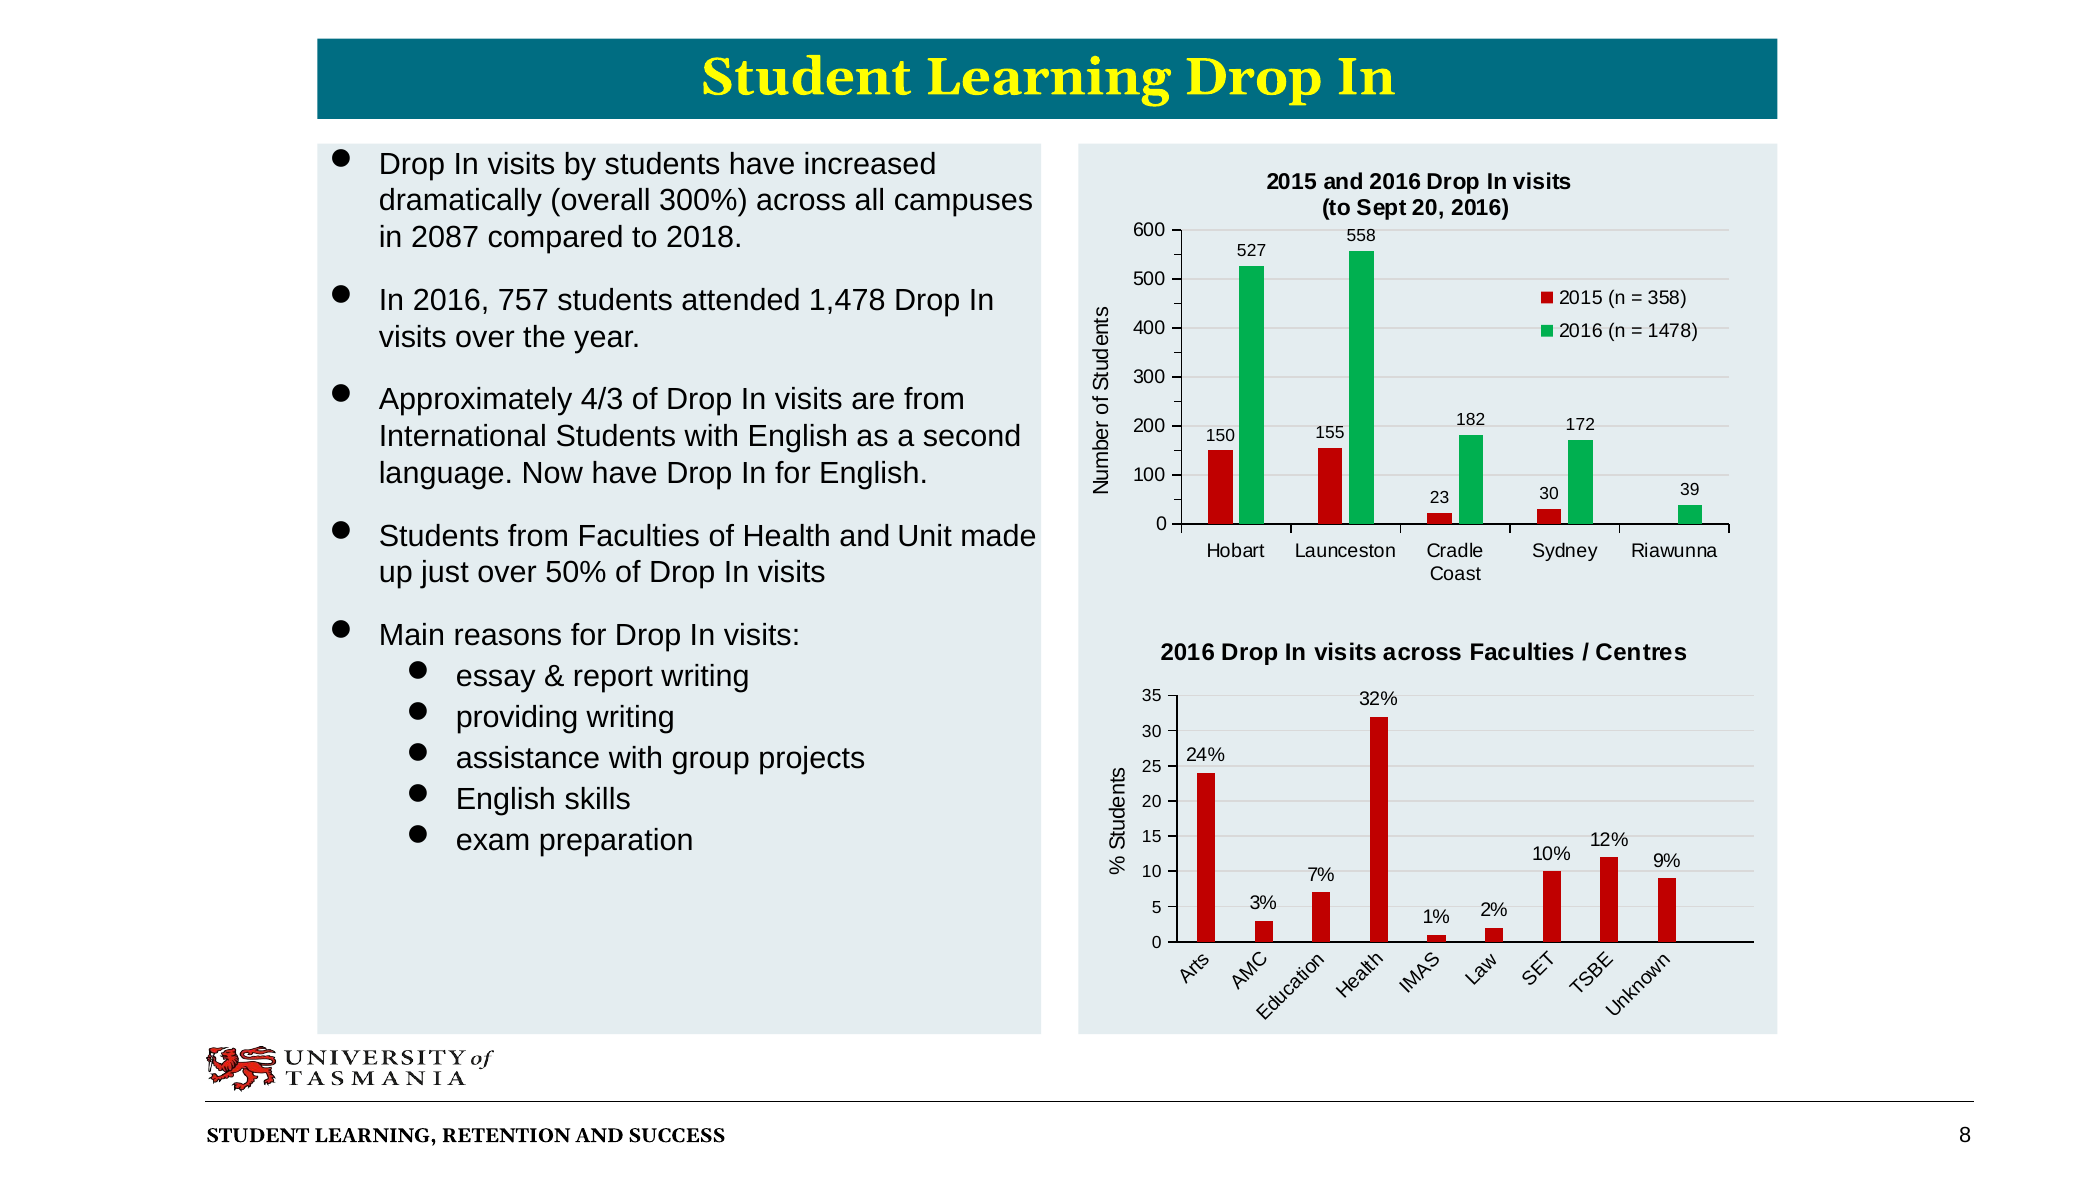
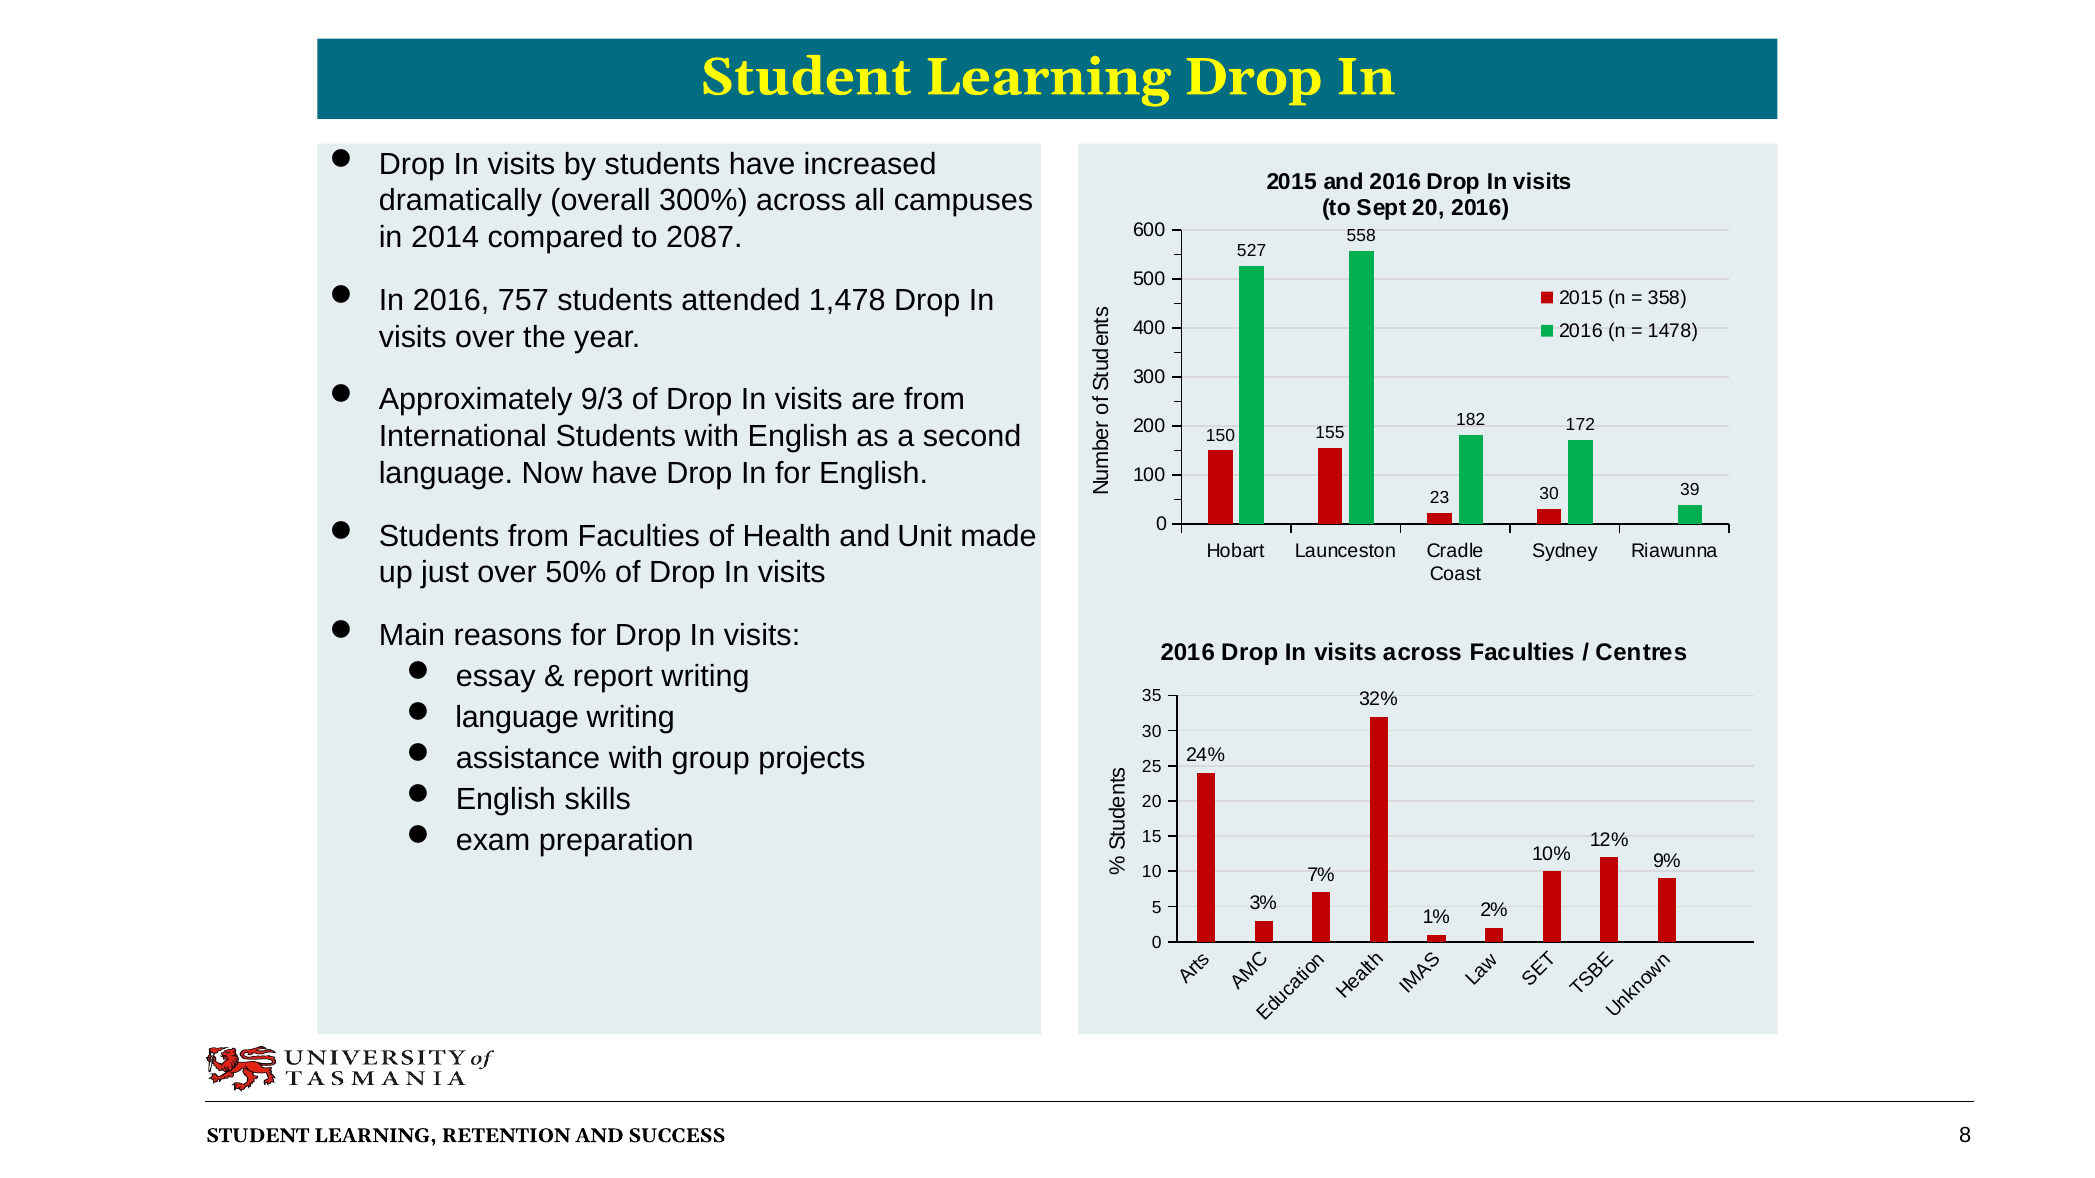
2087: 2087 -> 2014 (445, 238)
2018: 2018 -> 2087 (704, 238)
4/3: 4/3 -> 9/3 (602, 400)
providing: providing -> language (517, 718)
